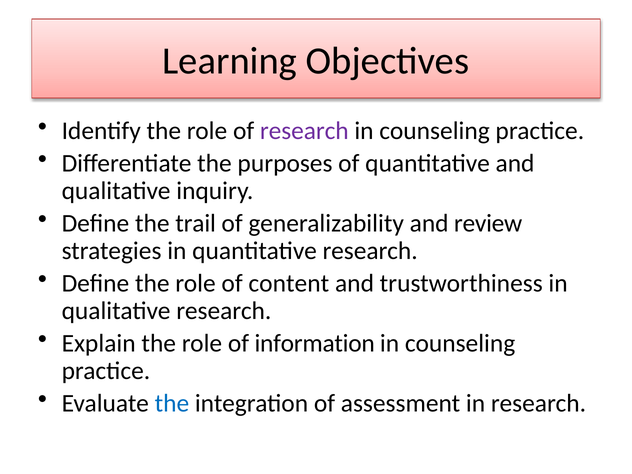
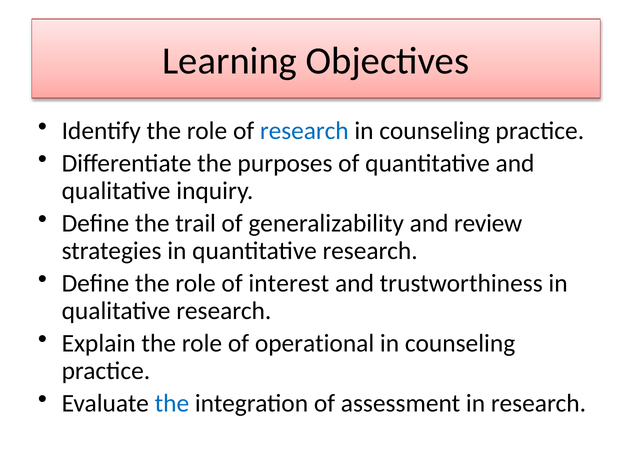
research colour: purple -> blue (304, 131)
content: content -> interest (289, 283)
information: information -> operational (315, 343)
